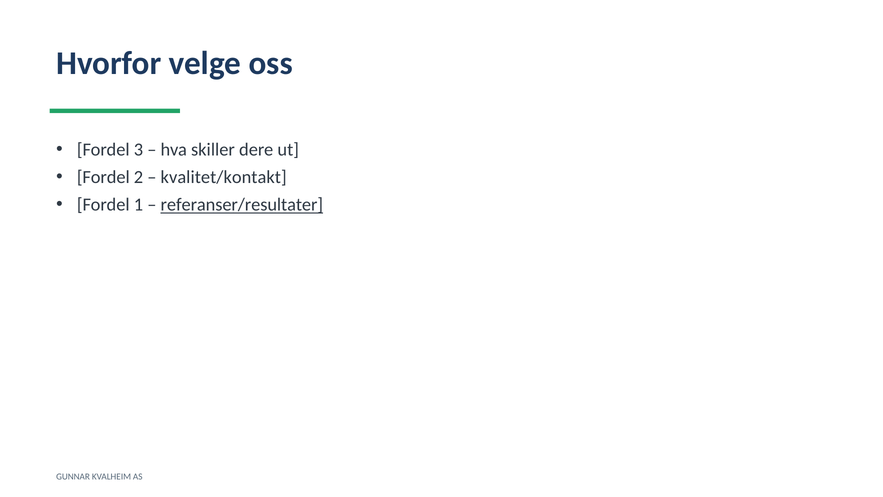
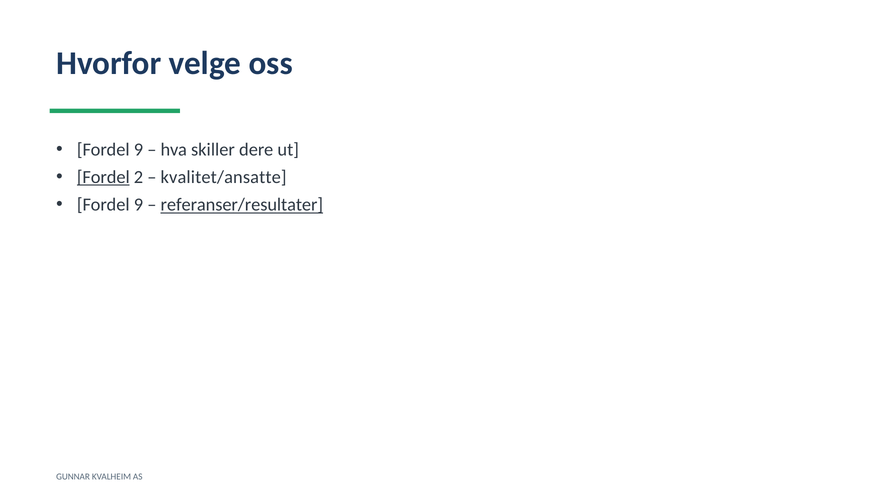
3: 3 -> 9 (138, 150)
Fordel underline: none -> present (103, 177)
kvalitet/kontakt: kvalitet/kontakt -> kvalitet/ansatte (224, 177)
1: 1 -> 9 (138, 205)
